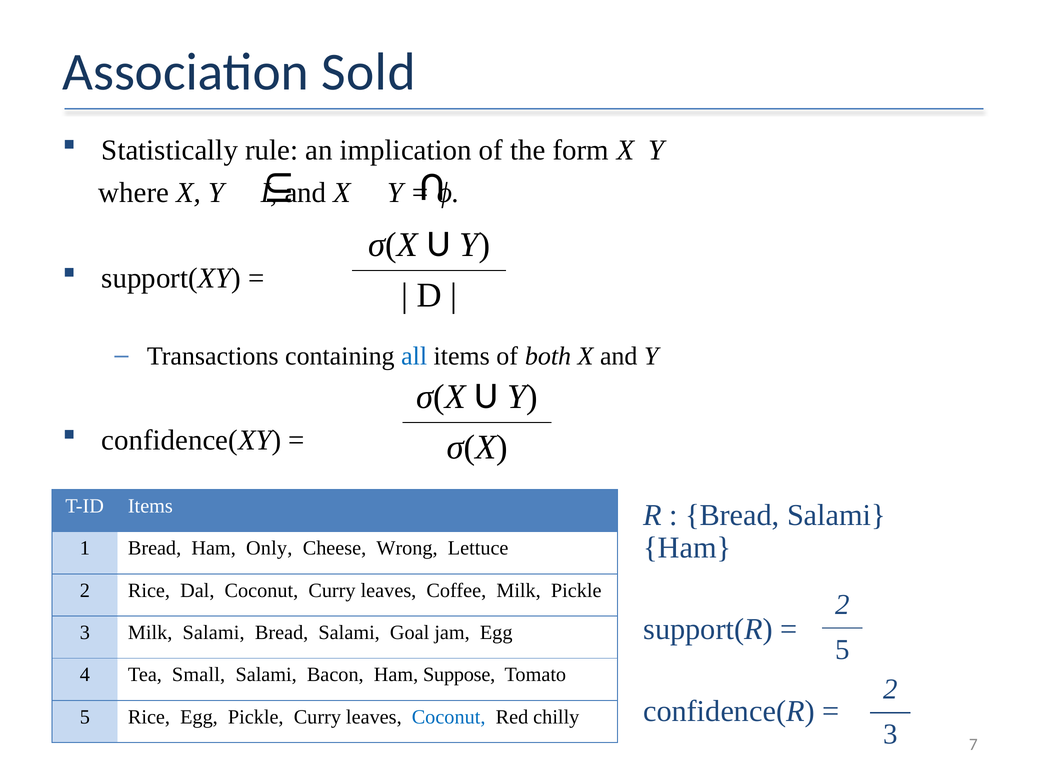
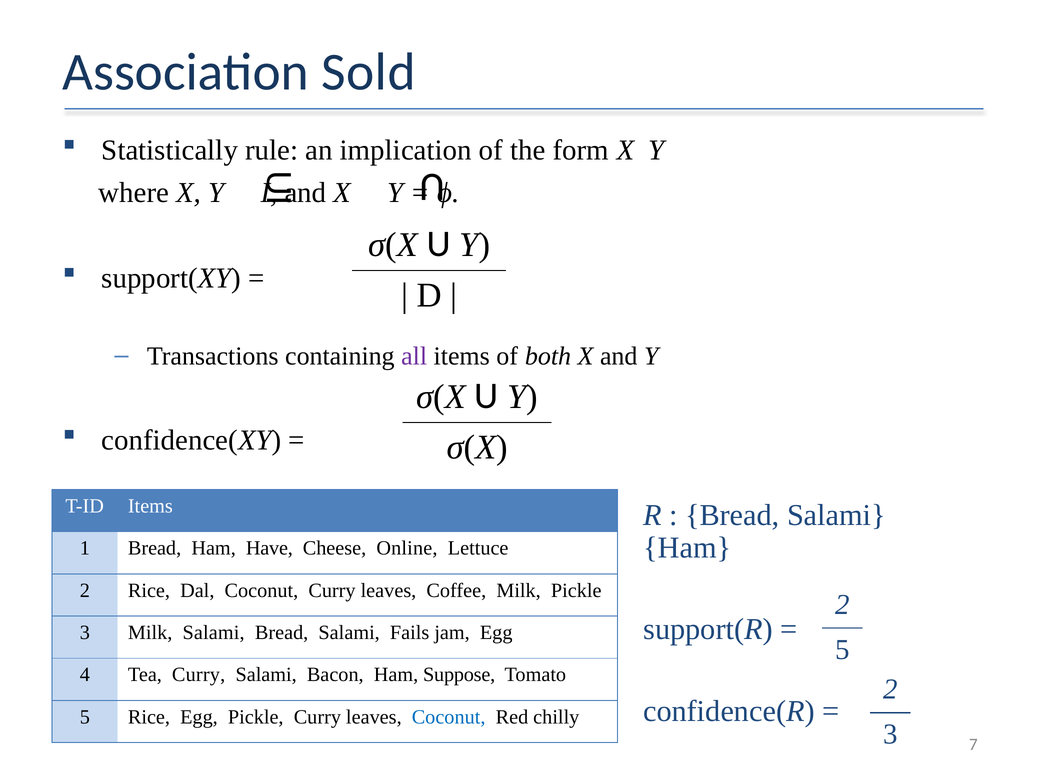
all colour: blue -> purple (414, 356)
Only: Only -> Have (269, 548)
Wrong: Wrong -> Online (407, 548)
Goal: Goal -> Fails (410, 633)
Tea Small: Small -> Curry (199, 675)
